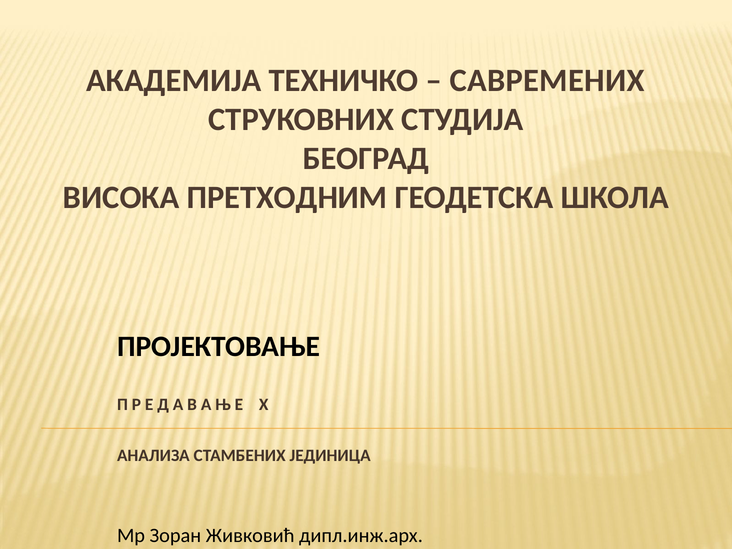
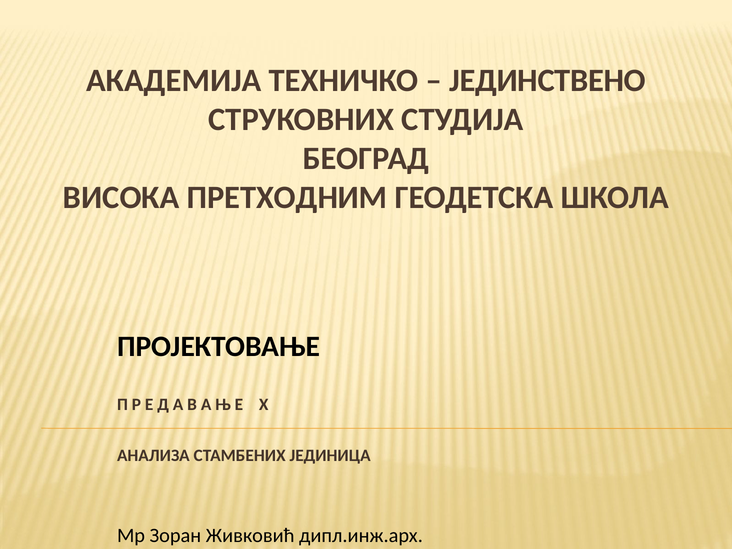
САВРЕМЕНИХ: САВРЕМЕНИХ -> ЈЕДИНСТВЕНО (547, 80)
